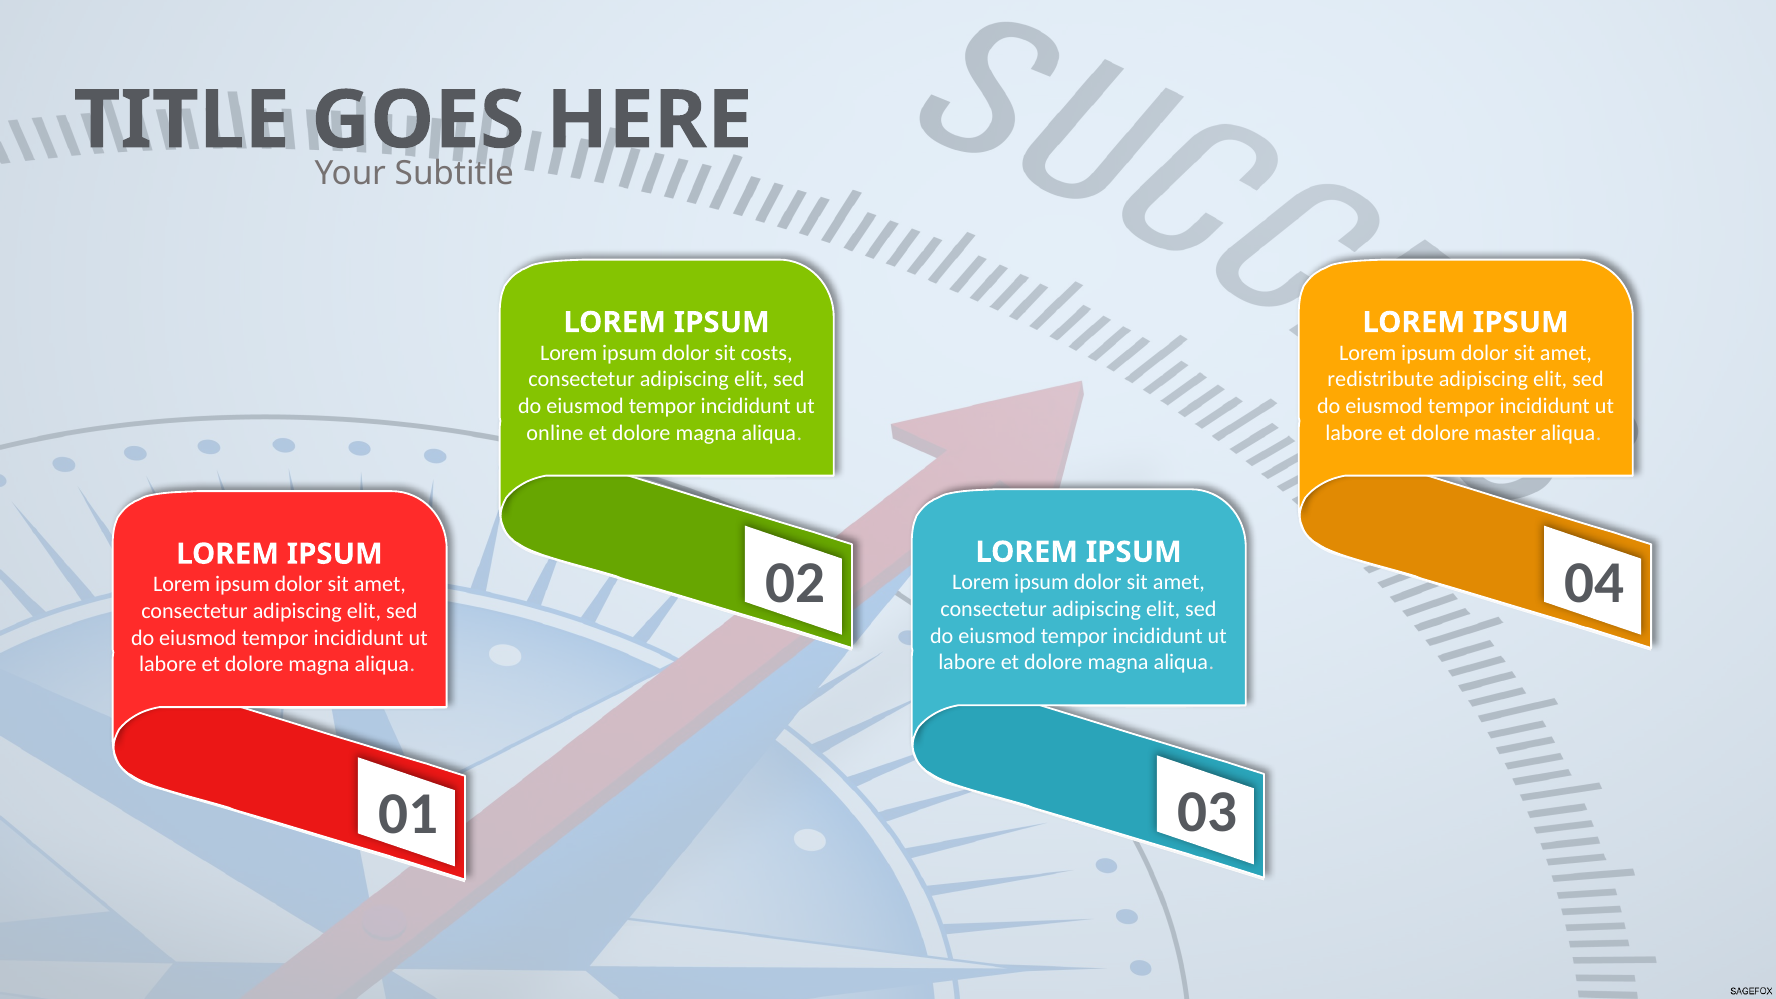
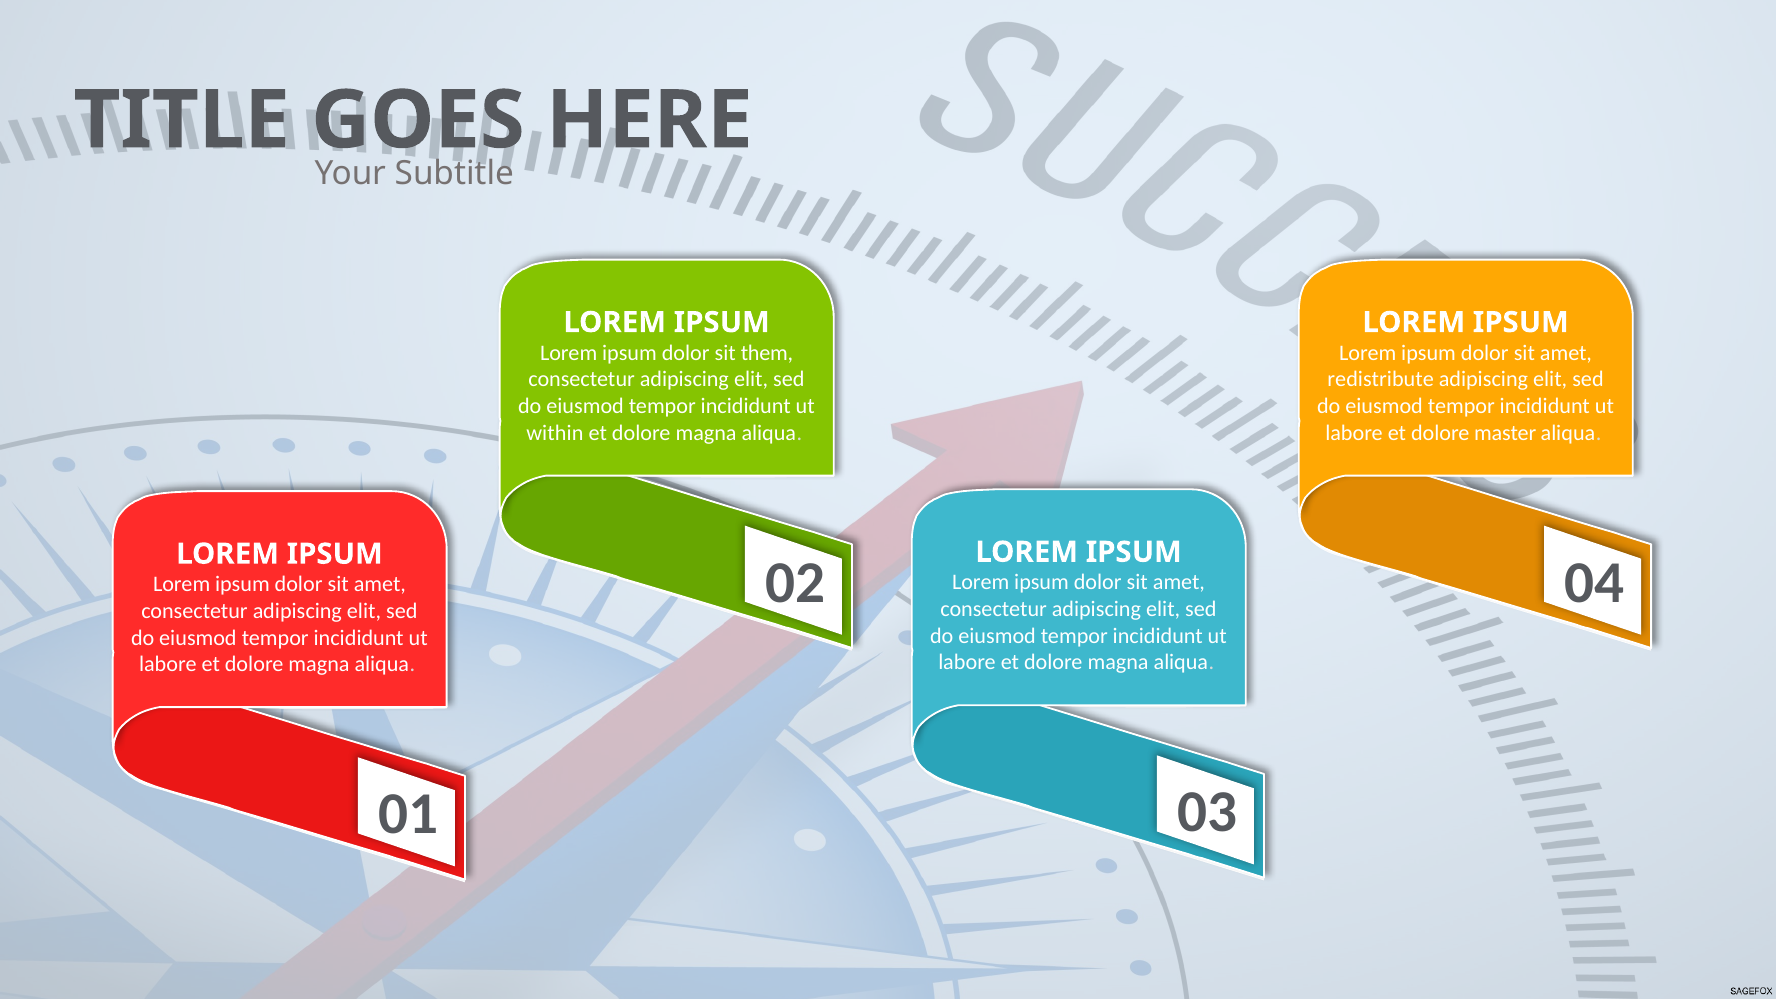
costs: costs -> them (767, 353)
online: online -> within (555, 433)
